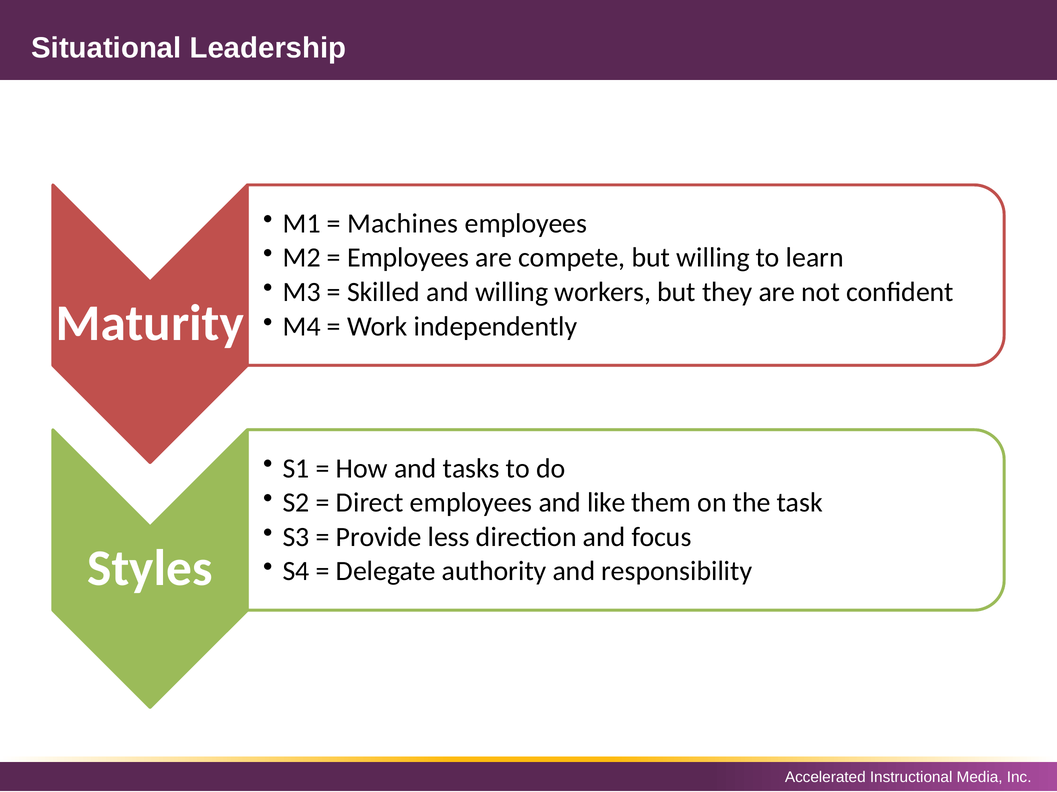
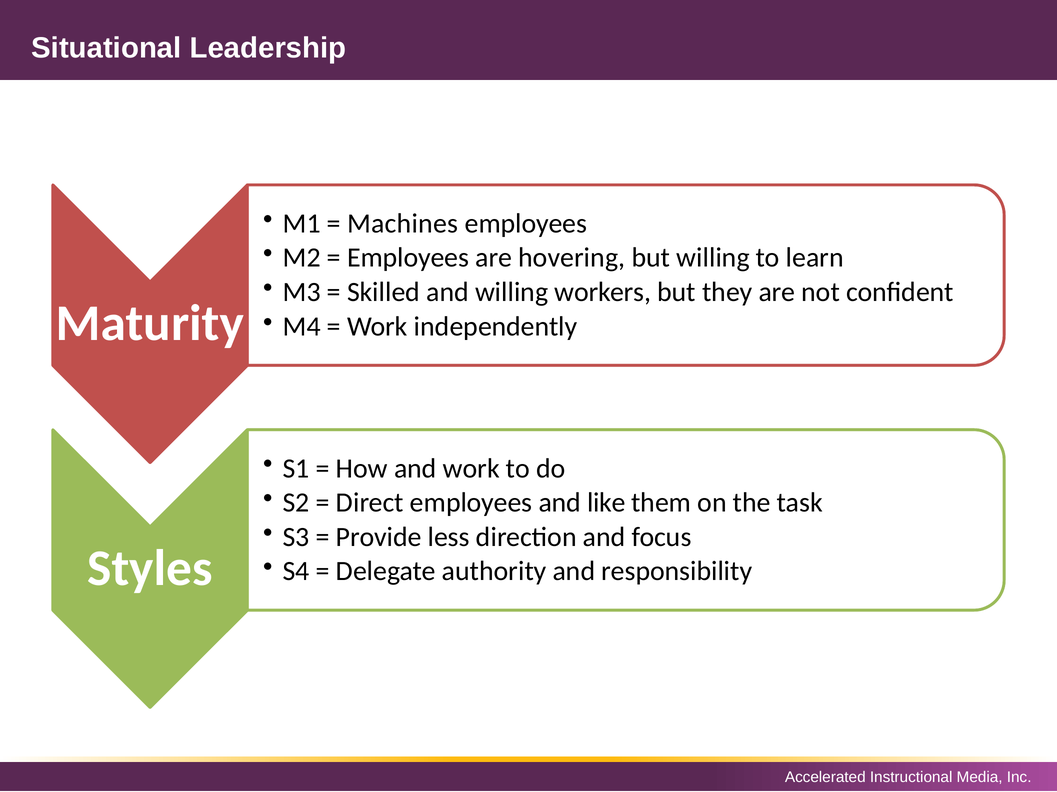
compete: compete -> hovering (572, 258)
and tasks: tasks -> work (471, 469)
